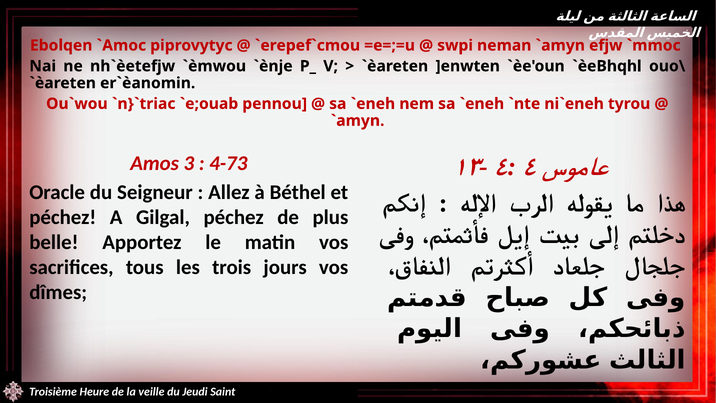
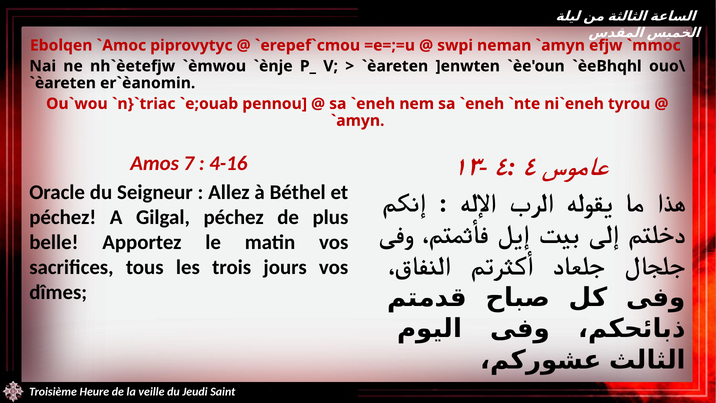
3: 3 -> 7 (189, 163)
4-73: 4-73 -> 4-16 (228, 163)
